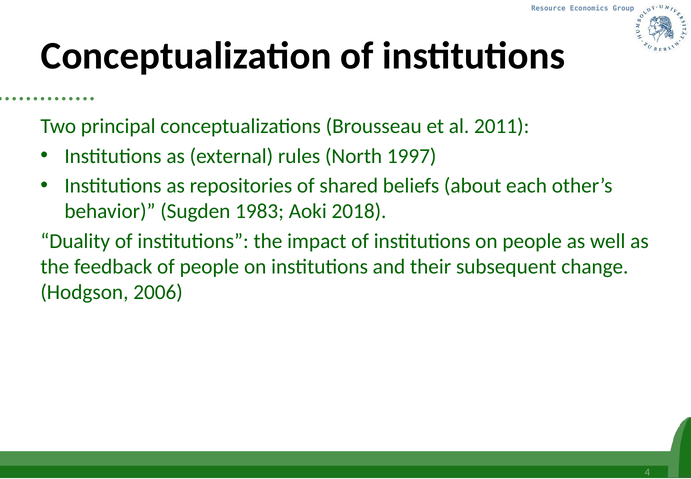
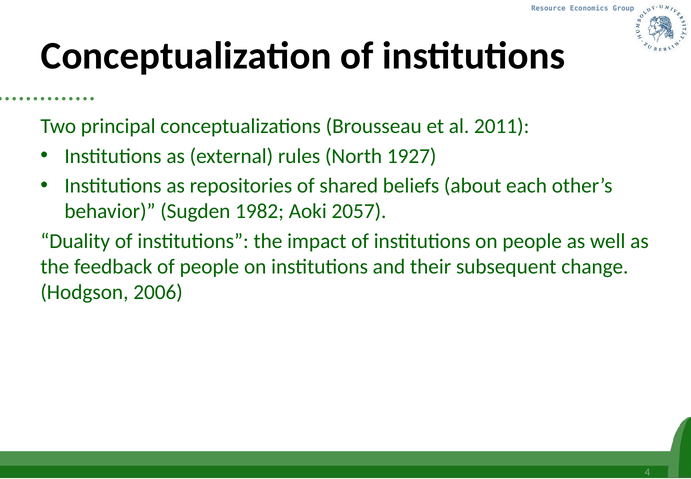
1997: 1997 -> 1927 (412, 156)
1983: 1983 -> 1982 (260, 211)
2018: 2018 -> 2057 (359, 211)
